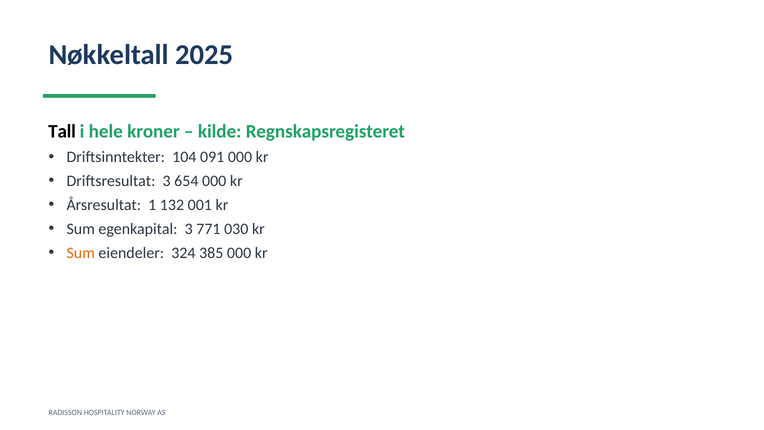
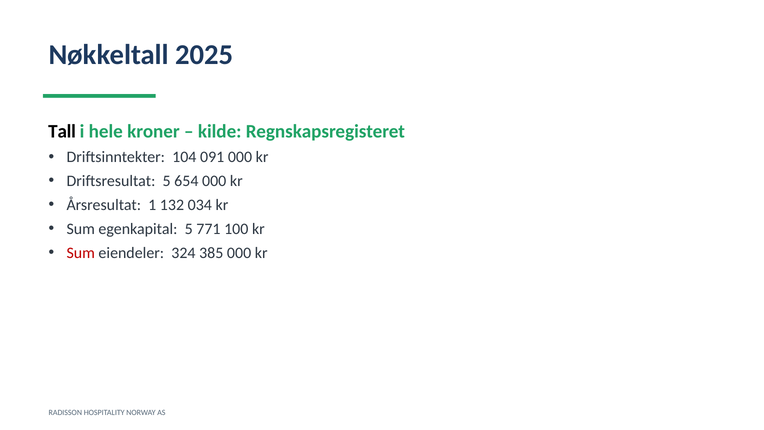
Driftsresultat 3: 3 -> 5 (167, 181)
001: 001 -> 034 (200, 205)
egenkapital 3: 3 -> 5 (189, 229)
030: 030 -> 100 (236, 229)
Sum colour: orange -> red (81, 253)
